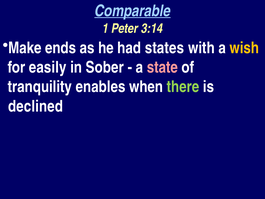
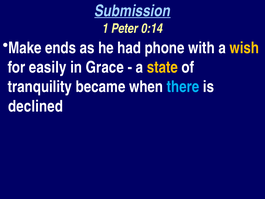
Comparable: Comparable -> Submission (132, 11)
3:14: 3:14 -> 0:14 (152, 28)
states: states -> phone (165, 48)
Sober: Sober -> Grace (105, 67)
state colour: pink -> yellow (162, 67)
enables: enables -> became (101, 87)
there colour: light green -> light blue (183, 87)
